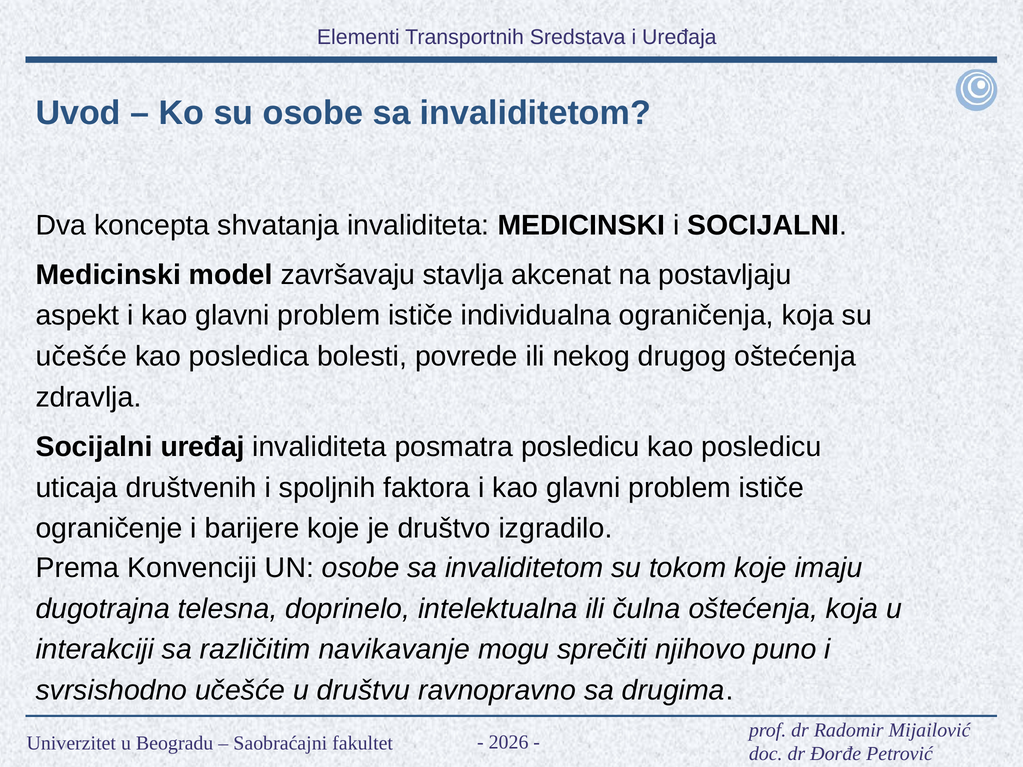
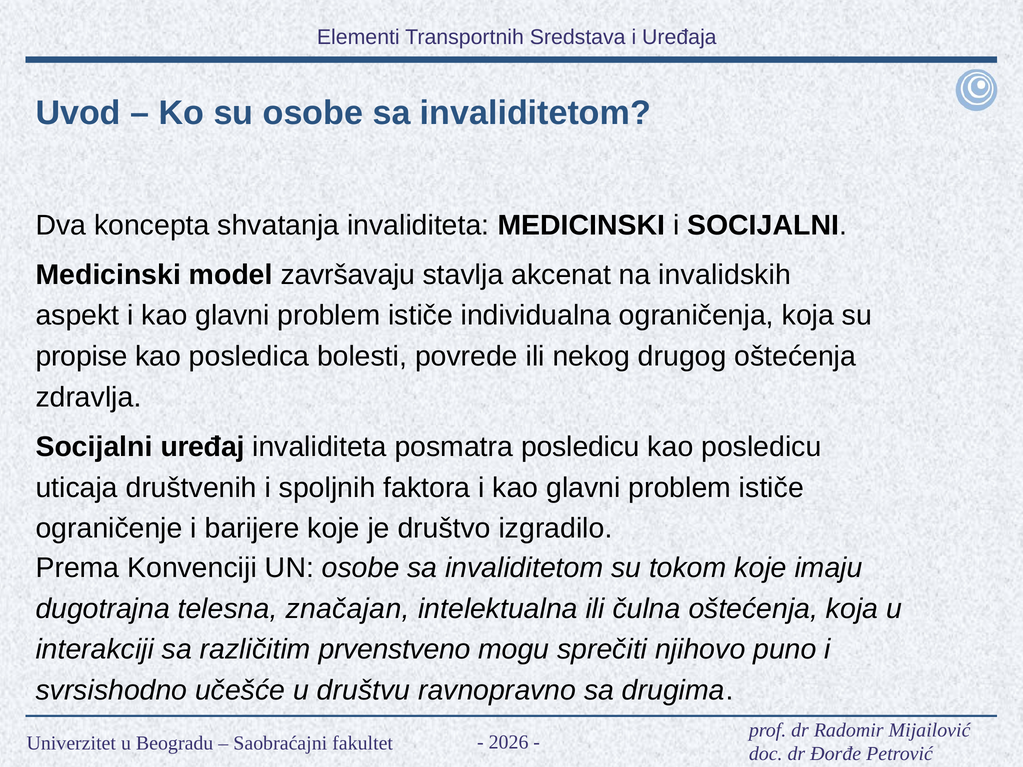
postavljaju: postavljaju -> invalidskih (725, 275)
učešće: učešće -> propise (82, 357)
doprinelo: doprinelo -> značajan (348, 609)
navikavanje: navikavanje -> prvenstveno (395, 650)
